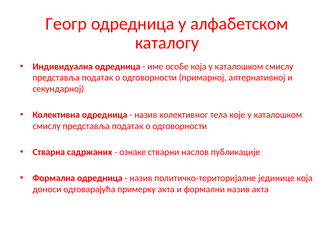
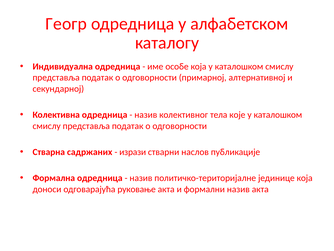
oзнаке: oзнаке -> изрази (133, 152)
примерку: примерку -> руковање (137, 189)
